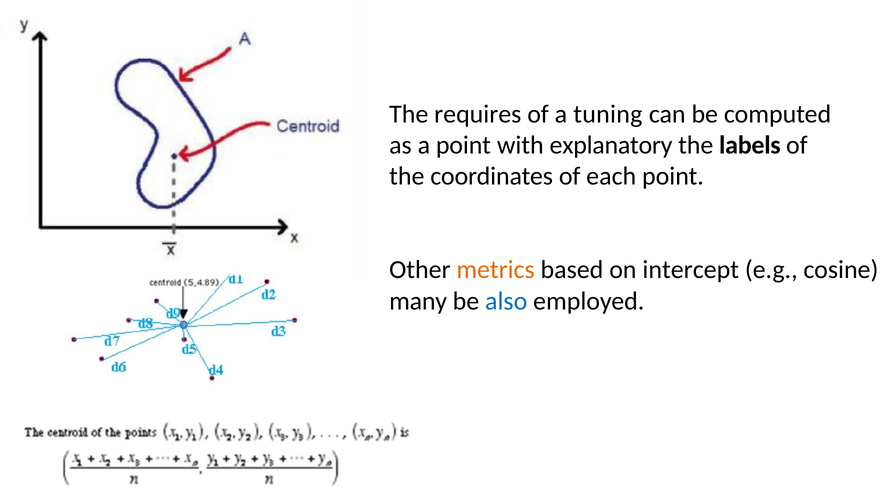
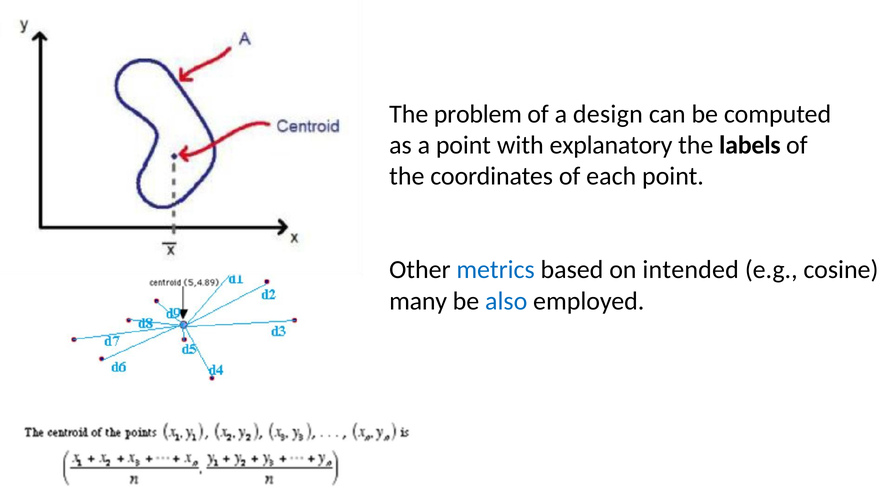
requires: requires -> problem (478, 114)
tuning: tuning -> design (608, 114)
metrics colour: orange -> blue (496, 270)
intercept: intercept -> intended (691, 270)
